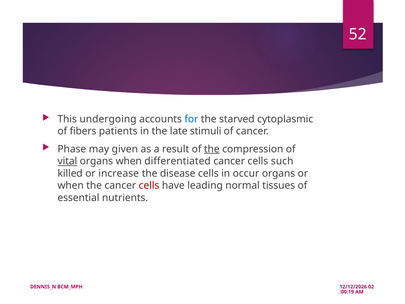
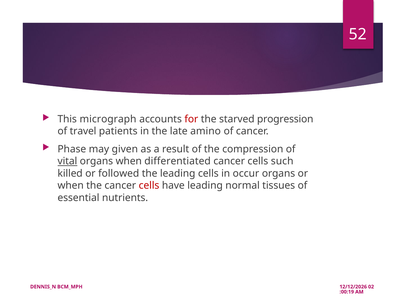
undergoing: undergoing -> micrograph (108, 119)
for colour: blue -> red (191, 119)
cytoplasmic: cytoplasmic -> progression (285, 119)
fibers: fibers -> travel (83, 131)
stimuli: stimuli -> amino (206, 131)
the underline: present -> none (212, 149)
increase: increase -> followed (119, 173)
the disease: disease -> leading (178, 173)
